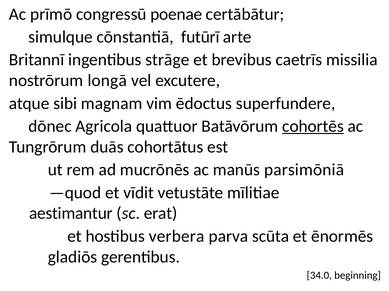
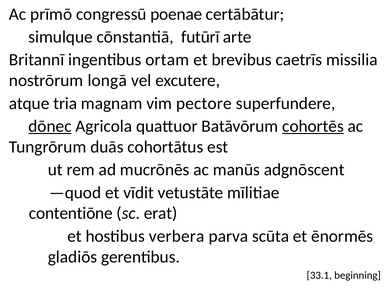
strāge: strāge -> ortam (167, 60)
sibi: sibi -> tria (65, 104)
ēdoctus: ēdoctus -> pectore (204, 104)
dōnec underline: none -> present (50, 126)
parsimōniā: parsimōniā -> adgnōscent (304, 170)
aestimantur: aestimantur -> contentiōne (71, 214)
34.0: 34.0 -> 33.1 (319, 276)
